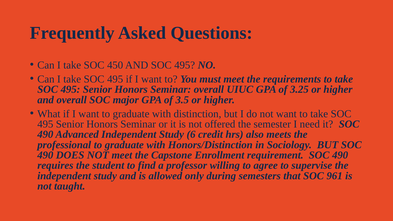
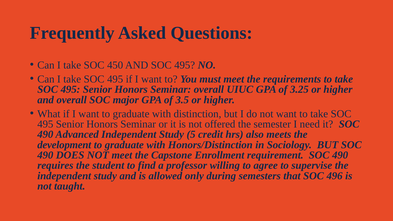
6: 6 -> 5 (191, 134)
professional: professional -> development (64, 145)
961: 961 -> 496 (335, 176)
